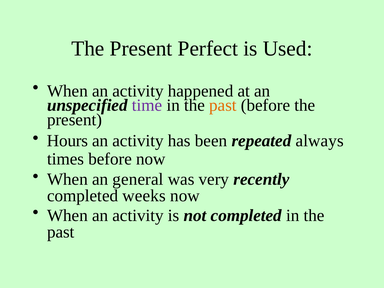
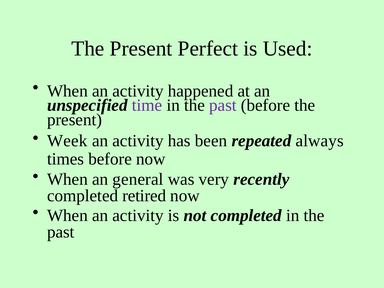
past colour: orange -> purple (223, 105)
Hours: Hours -> Week (67, 141)
weeks: weeks -> retired (144, 196)
